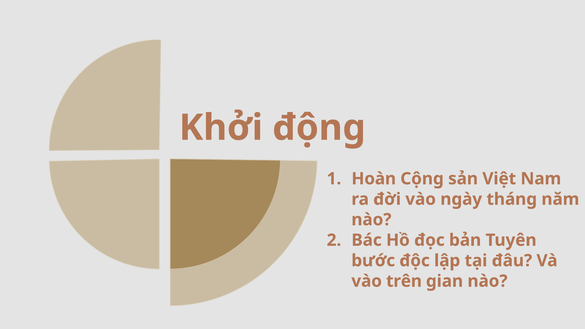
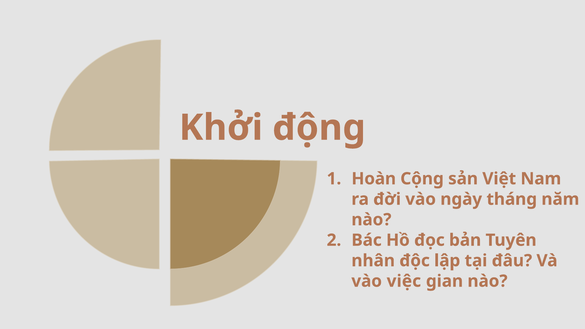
bước: bước -> nhân (373, 261)
trên: trên -> việc (404, 281)
